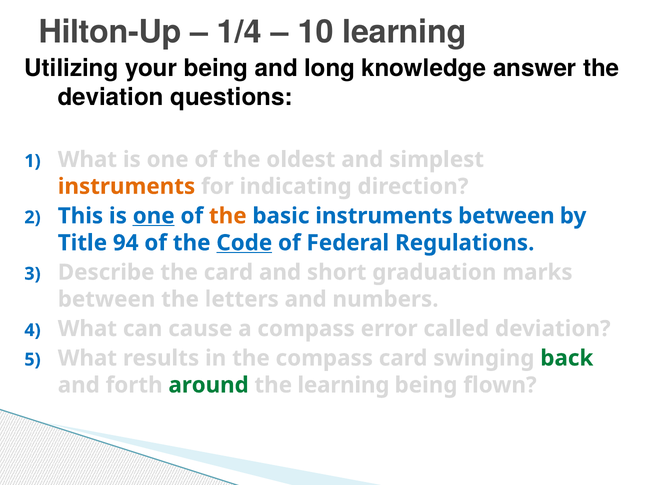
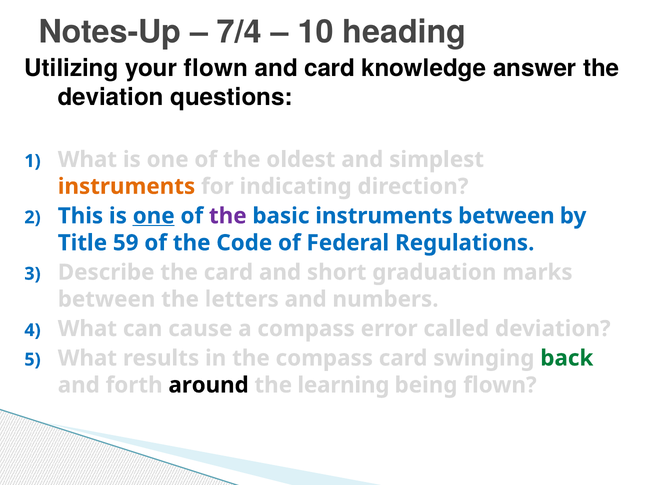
Hilton-Up: Hilton-Up -> Notes-Up (110, 32)
1/4: 1/4 -> 7/4 (239, 32)
10 learning: learning -> heading (404, 32)
your being: being -> flown (216, 68)
and long: long -> card (330, 68)
the colour: orange -> purple (228, 216)
94: 94 -> 59 (126, 243)
Code underline: present -> none (244, 243)
around colour: green -> black (209, 385)
